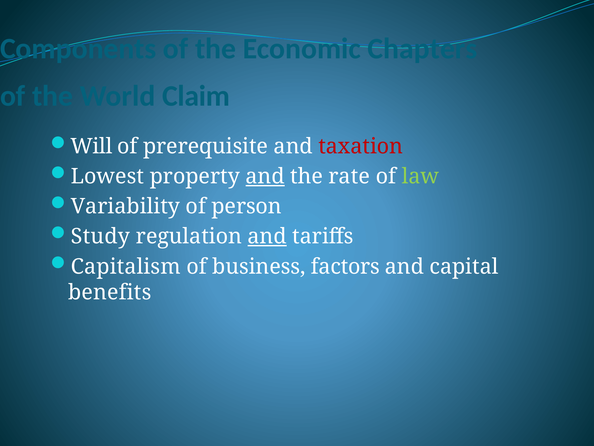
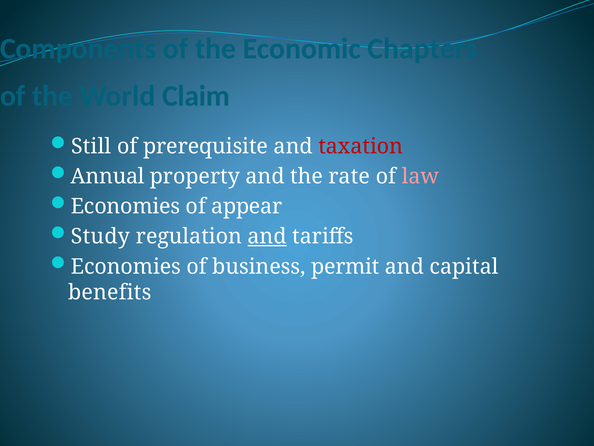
Will: Will -> Still (91, 146)
Lowest: Lowest -> Annual (108, 176)
and underline: present -> none (265, 176)
law colour: light green -> pink (420, 176)
Variability: Variability -> Economies (126, 206)
person: person -> appear (247, 206)
Capitalism: Capitalism -> Economies (126, 266)
factors: factors -> permit (345, 266)
